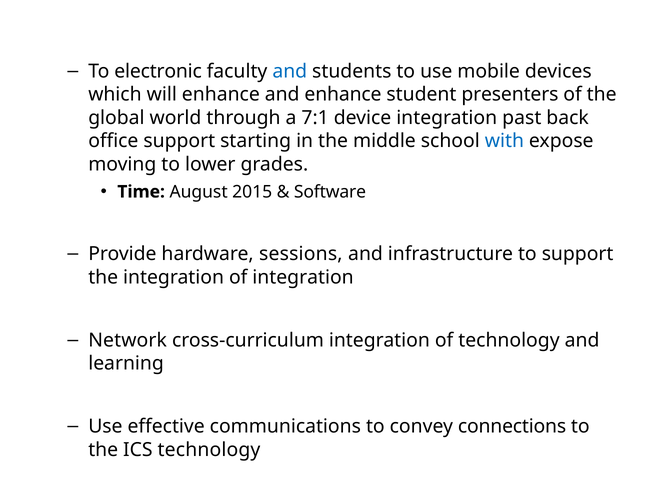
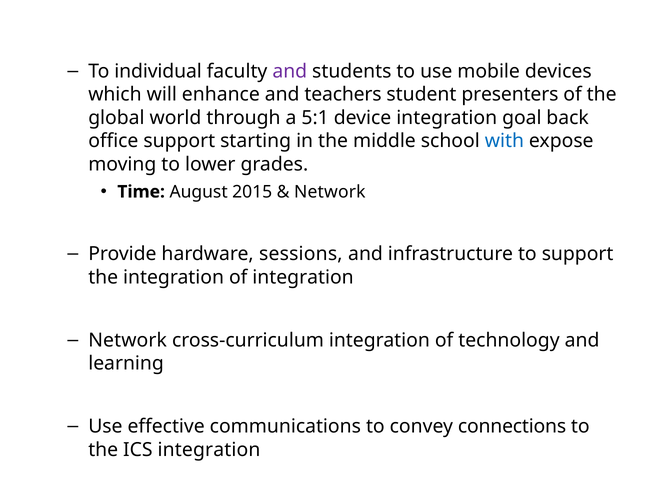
electronic: electronic -> individual (158, 71)
and colour: blue -> purple (290, 71)
and enhance: enhance -> teachers (343, 95)
7:1: 7:1 -> 5:1 (315, 118)
past: past -> goal (522, 118)
Software: Software -> Network (330, 192)
ICS technology: technology -> integration (209, 450)
